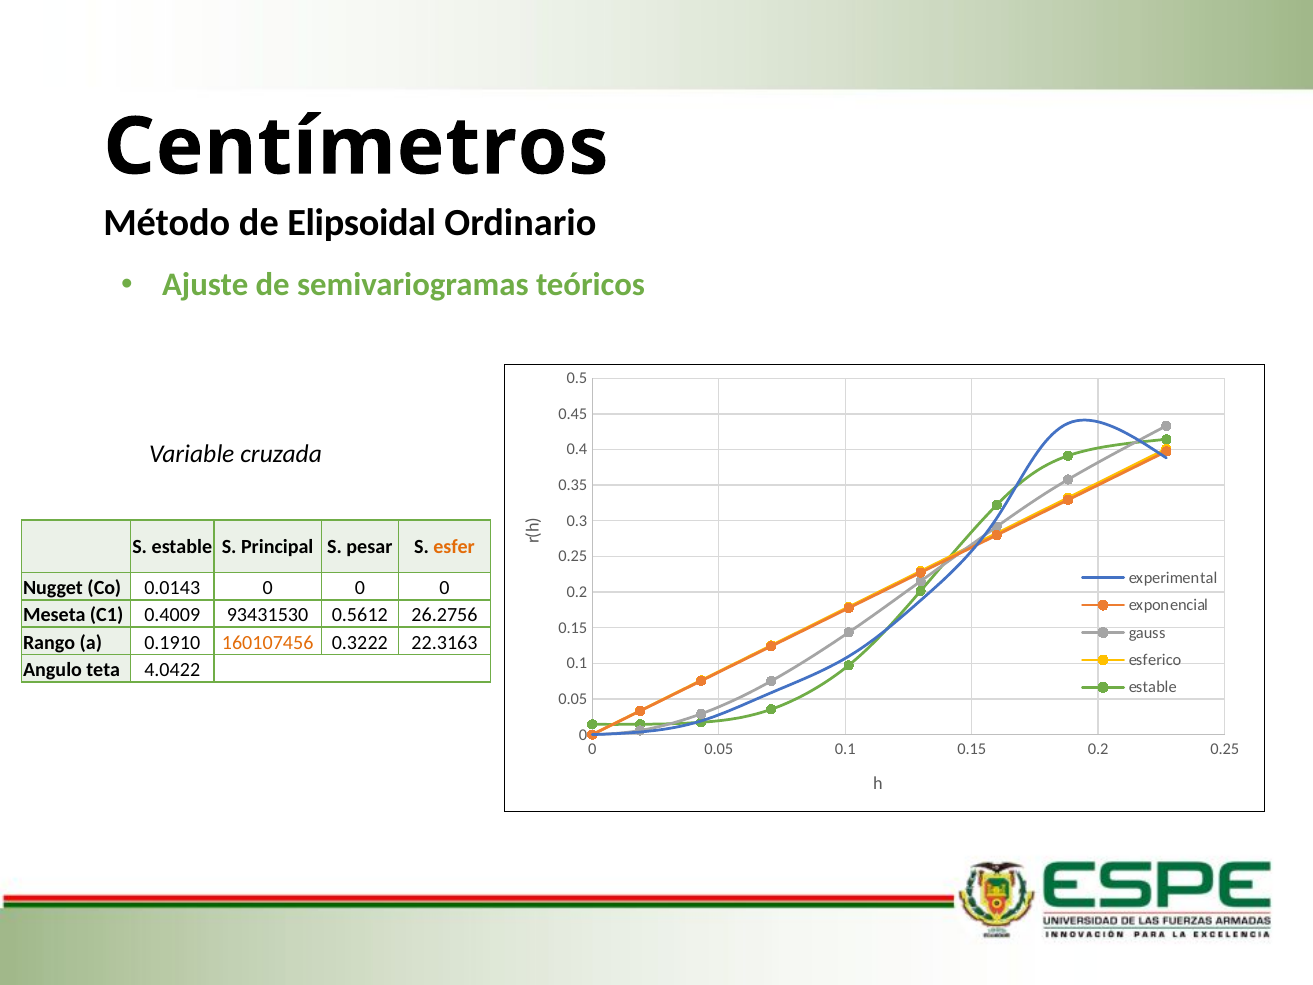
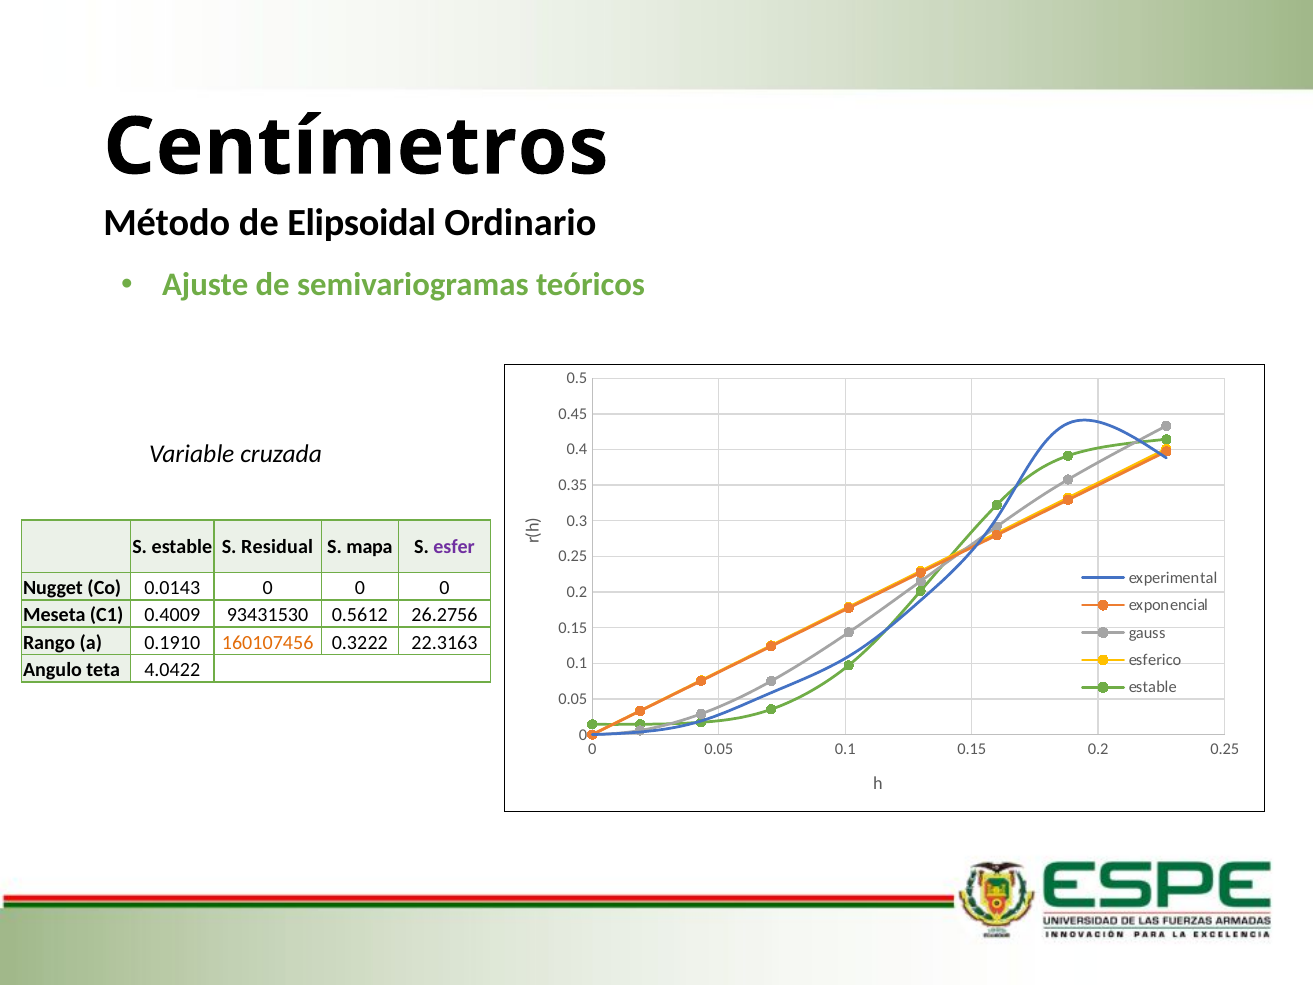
Principal: Principal -> Residual (277, 547)
pesar: pesar -> mapa (370, 547)
esfer colour: orange -> purple (454, 547)
